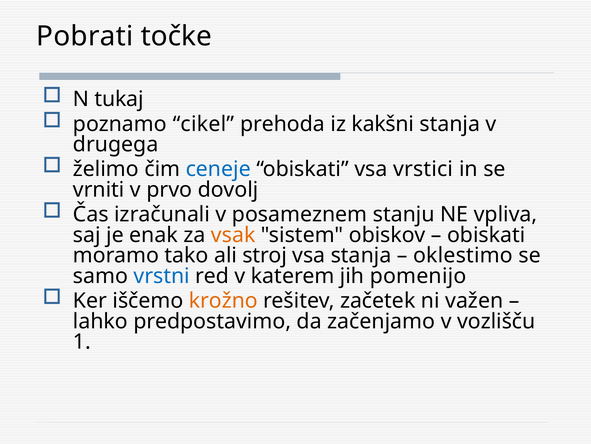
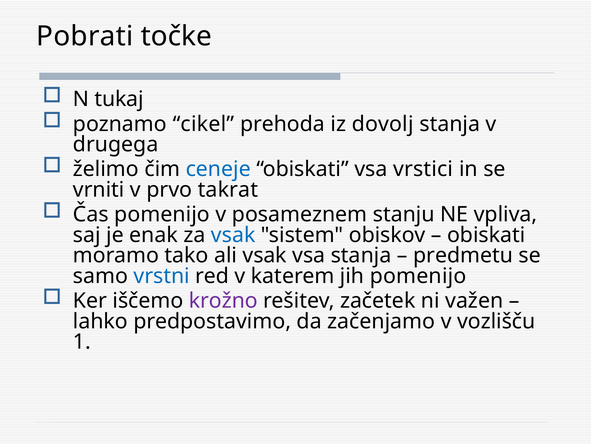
kakšni: kakšni -> dovolj (383, 124)
dovolj: dovolj -> takrat (228, 189)
Čas izračunali: izračunali -> pomenijo (162, 214)
vsak colour: orange -> blue (233, 235)
ali stroj: stroj -> vsak (265, 255)
oklestimo: oklestimo -> predmetu (463, 255)
krožno colour: orange -> purple (223, 300)
